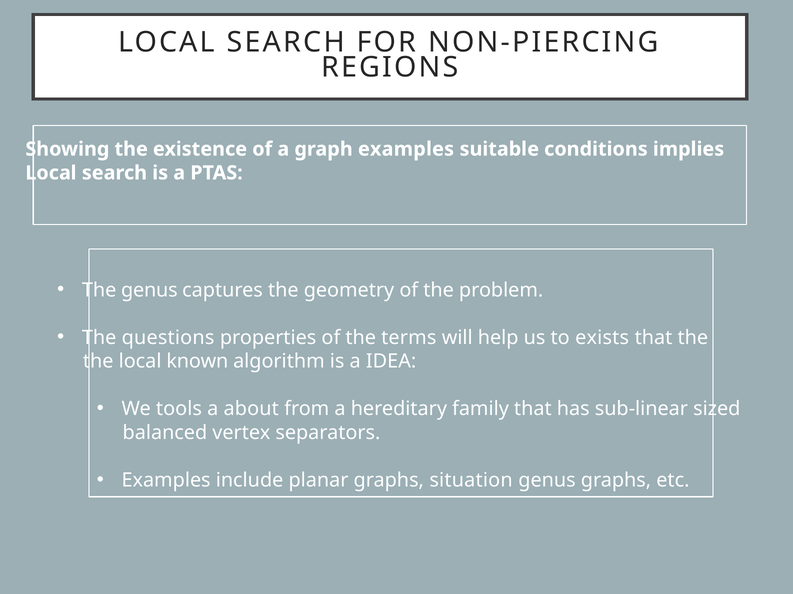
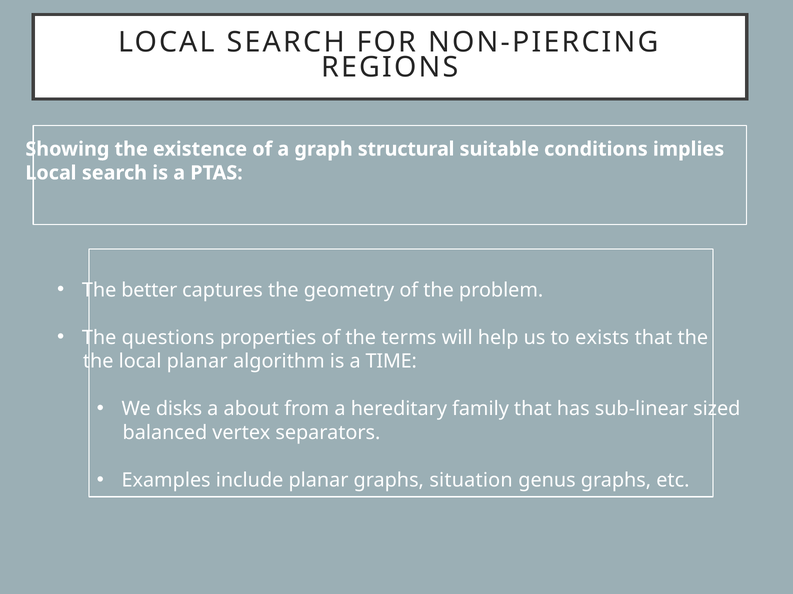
graph examples: examples -> structural (406, 149)
The genus: genus -> better (149, 290)
local known: known -> planar (197, 362)
IDEA: IDEA -> TIME (391, 362)
tools: tools -> disks (179, 409)
